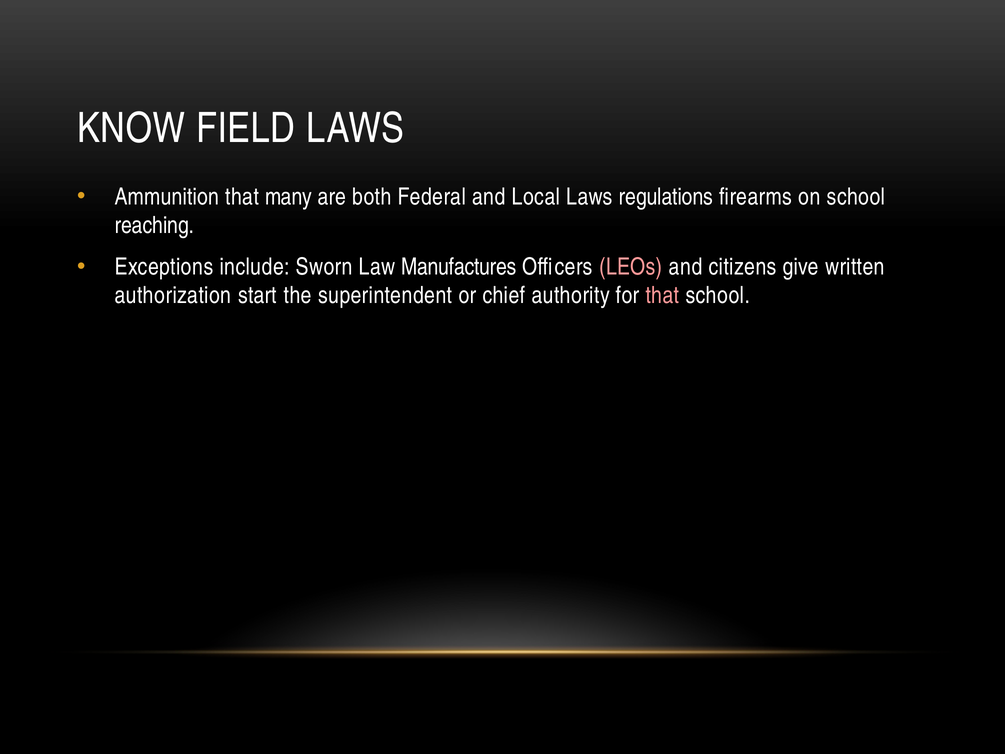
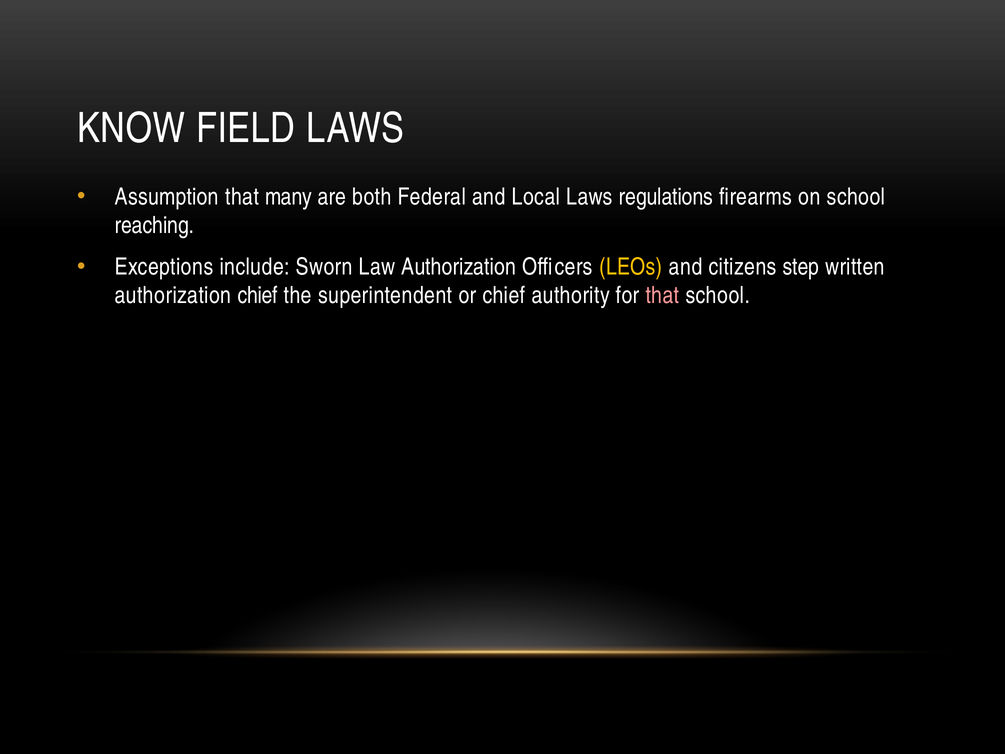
Ammunition: Ammunition -> Assumption (167, 197)
Law Manufactures: Manufactures -> Authorization (459, 267)
LEOs colour: pink -> yellow (631, 267)
give: give -> step (801, 267)
authorization start: start -> chief (258, 295)
